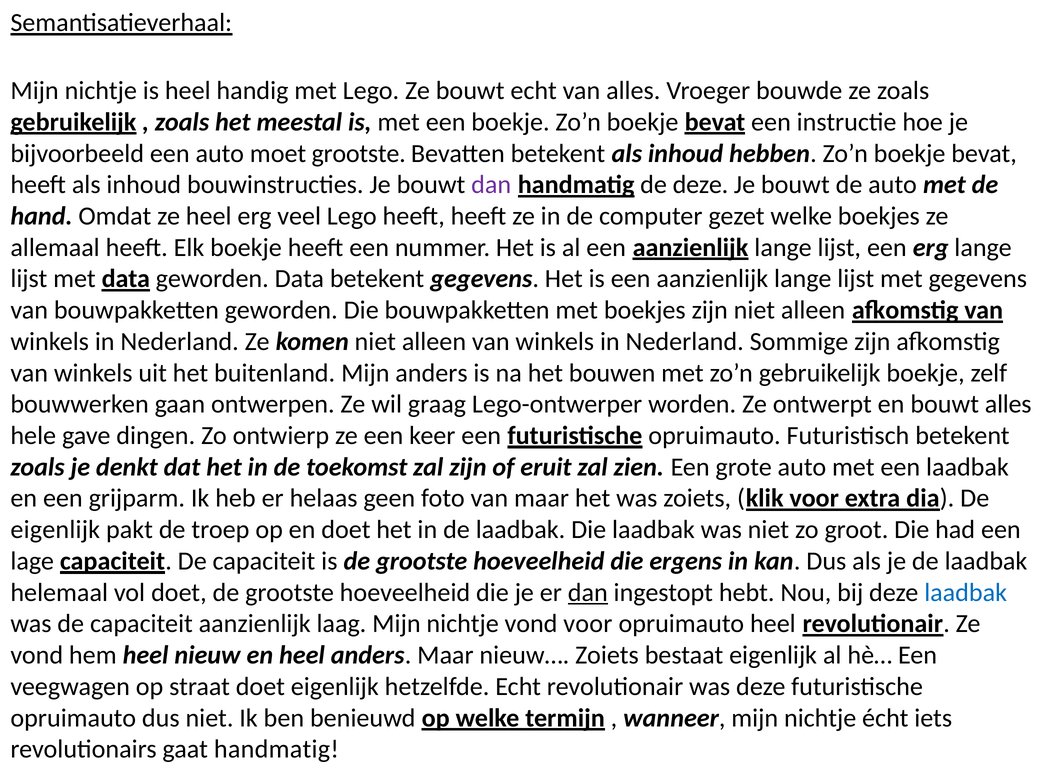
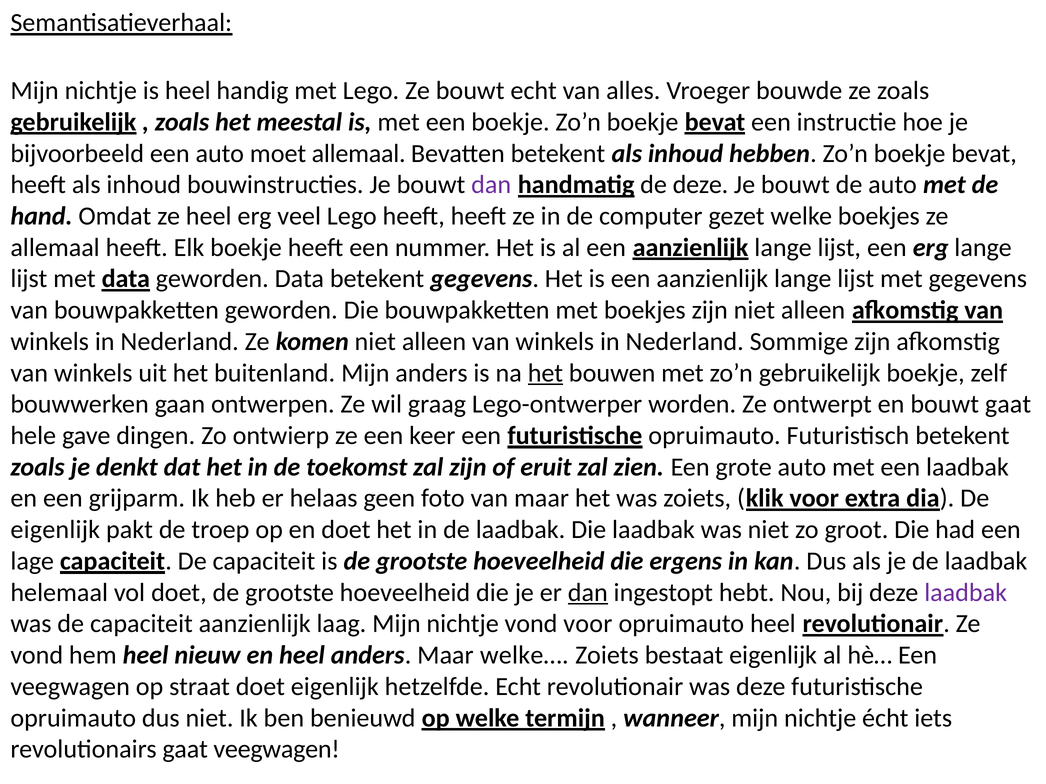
moet grootste: grootste -> allemaal (359, 154)
het underline: none -> present (545, 373)
bouwt alles: alles -> gaat (1008, 405)
laadbak colour: blue -> purple (966, 593)
nieuw…: nieuw… -> welke… (524, 656)
gaat handmatig: handmatig -> veegwagen (277, 750)
